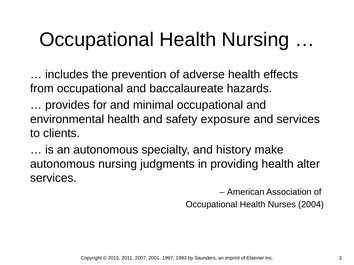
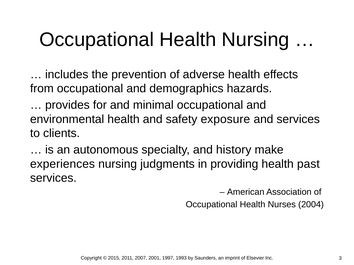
baccalaureate: baccalaureate -> demographics (186, 89)
autonomous: autonomous -> experiences (62, 164)
alter: alter -> past (308, 164)
